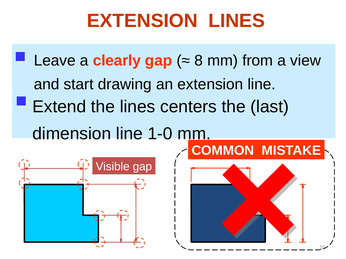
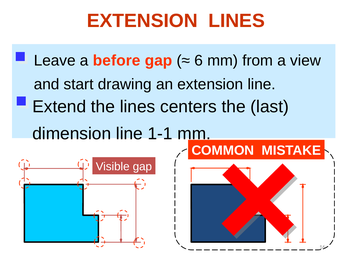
clearly: clearly -> before (117, 61)
8: 8 -> 6 (199, 61)
1-0: 1-0 -> 1-1 (160, 134)
